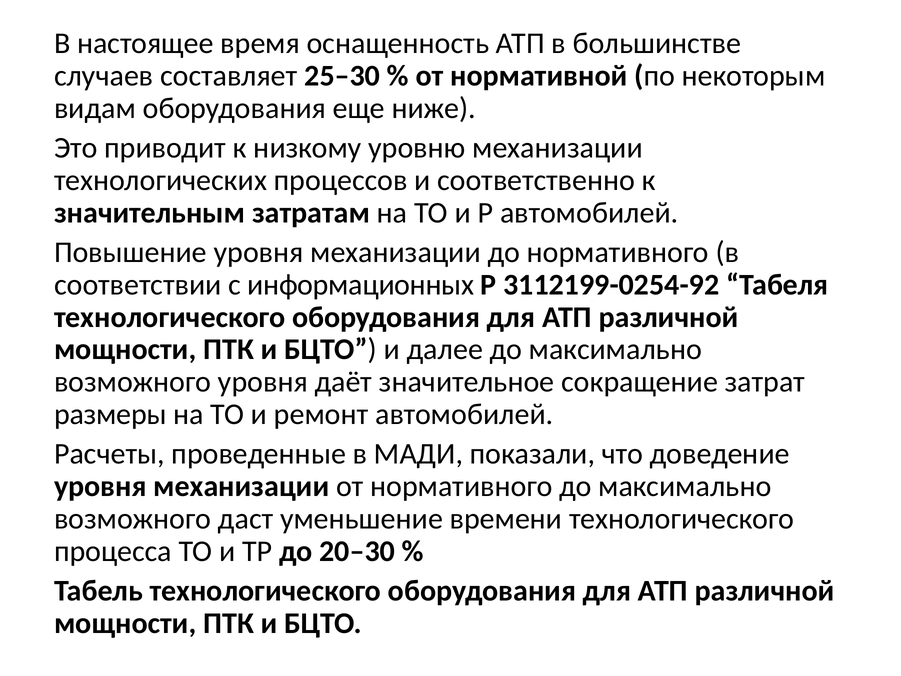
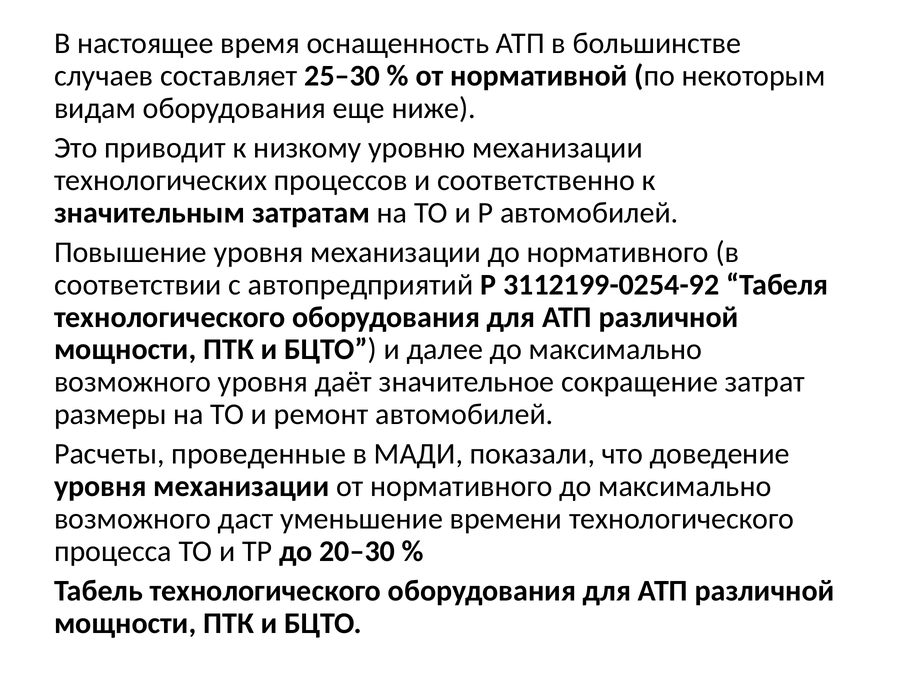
информационных: информационных -> автопредприятий (361, 285)
